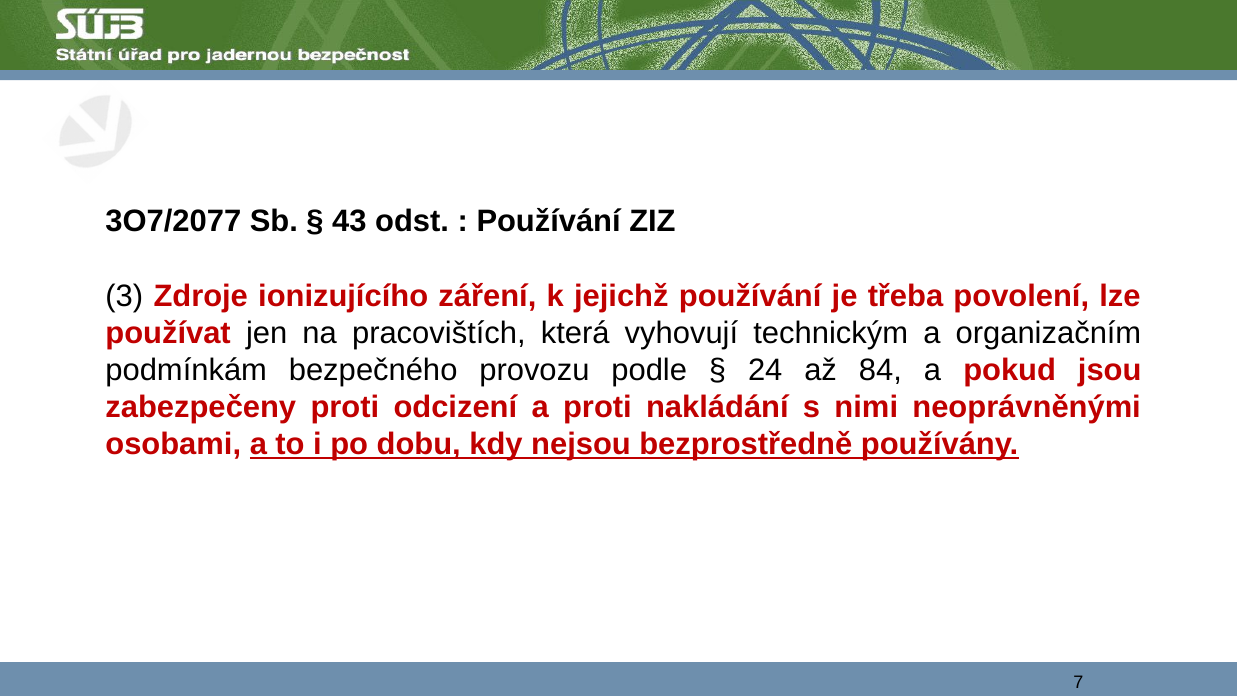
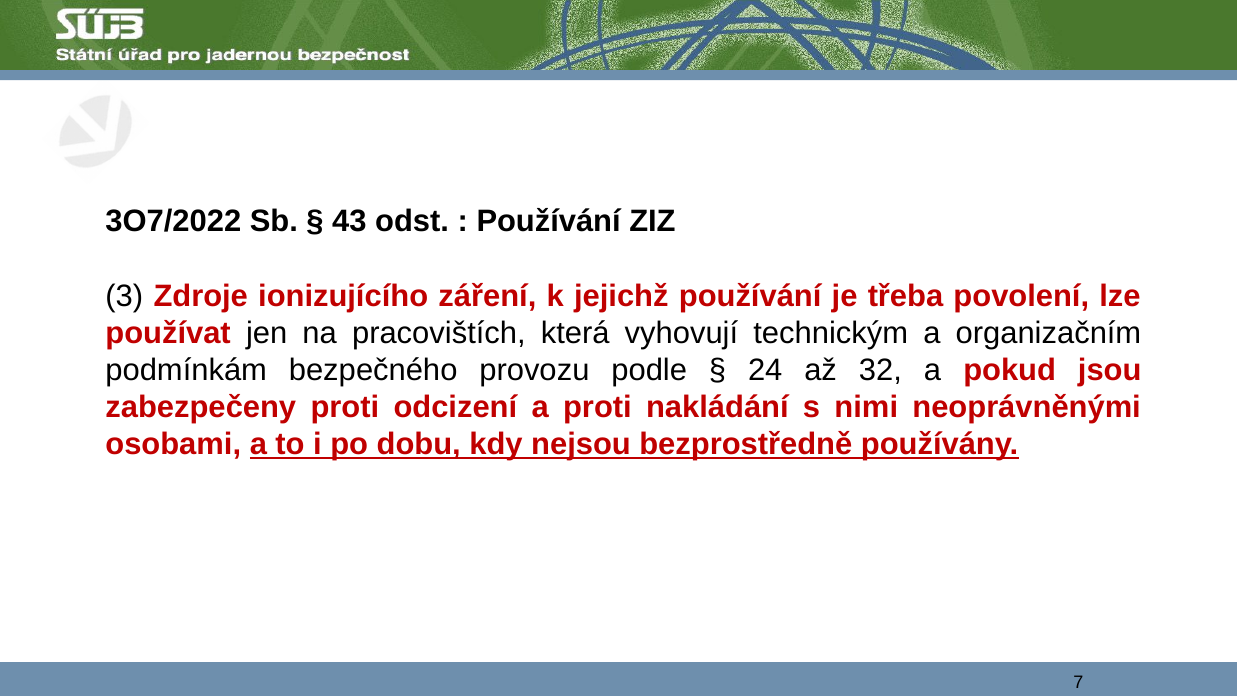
3O7/2077: 3O7/2077 -> 3O7/2022 (173, 222)
84: 84 -> 32 (880, 370)
